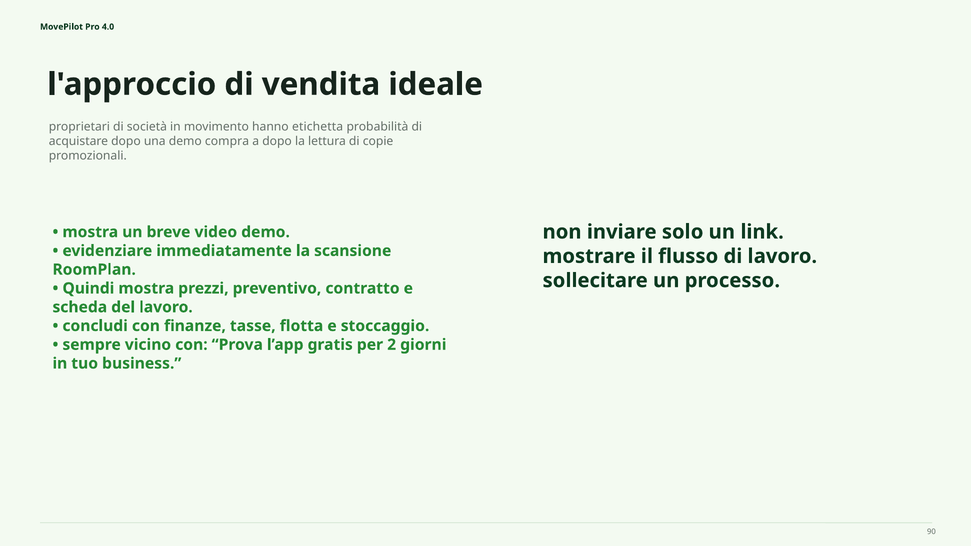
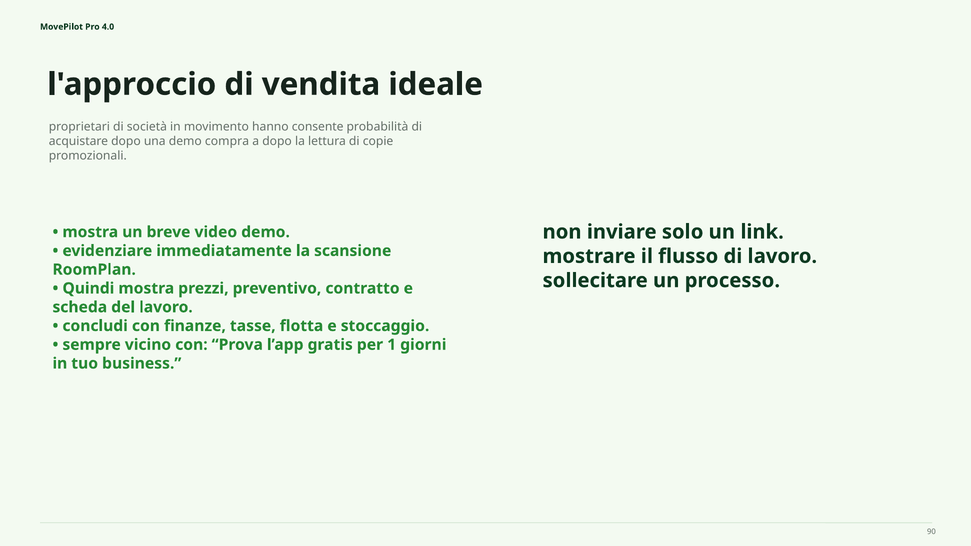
etichetta: etichetta -> consente (318, 127)
2: 2 -> 1 (392, 345)
